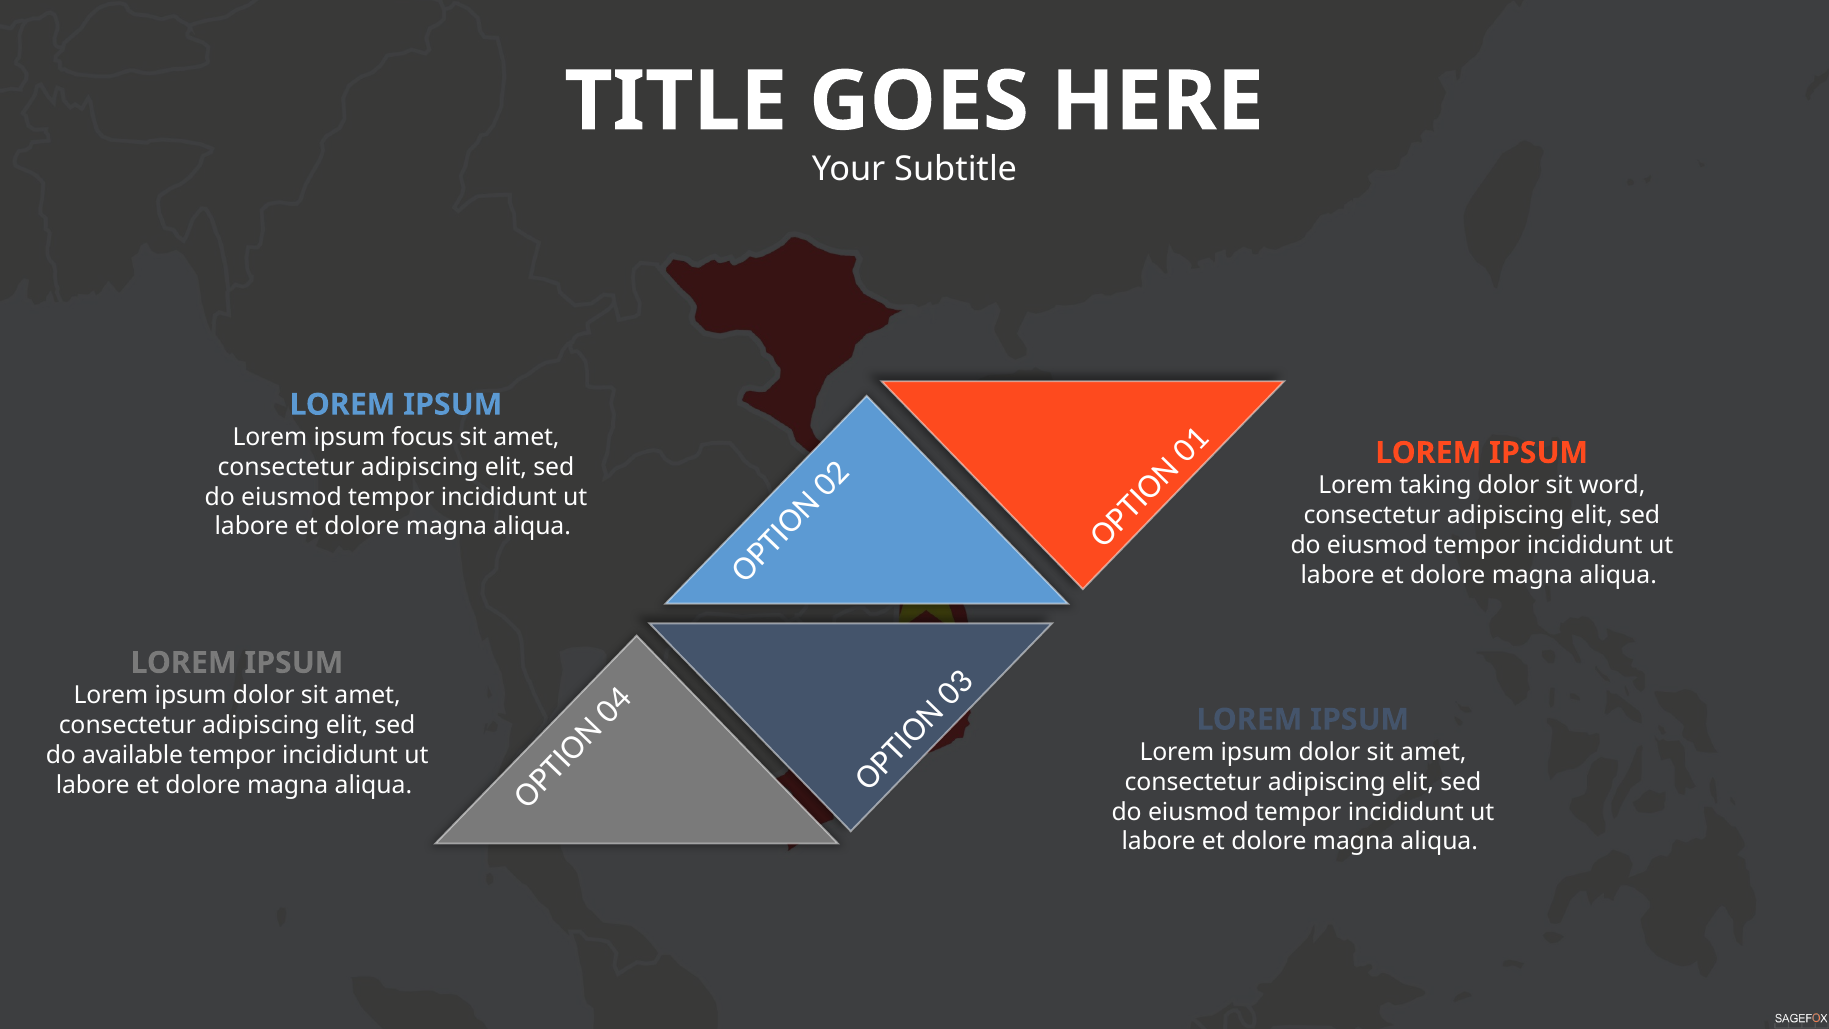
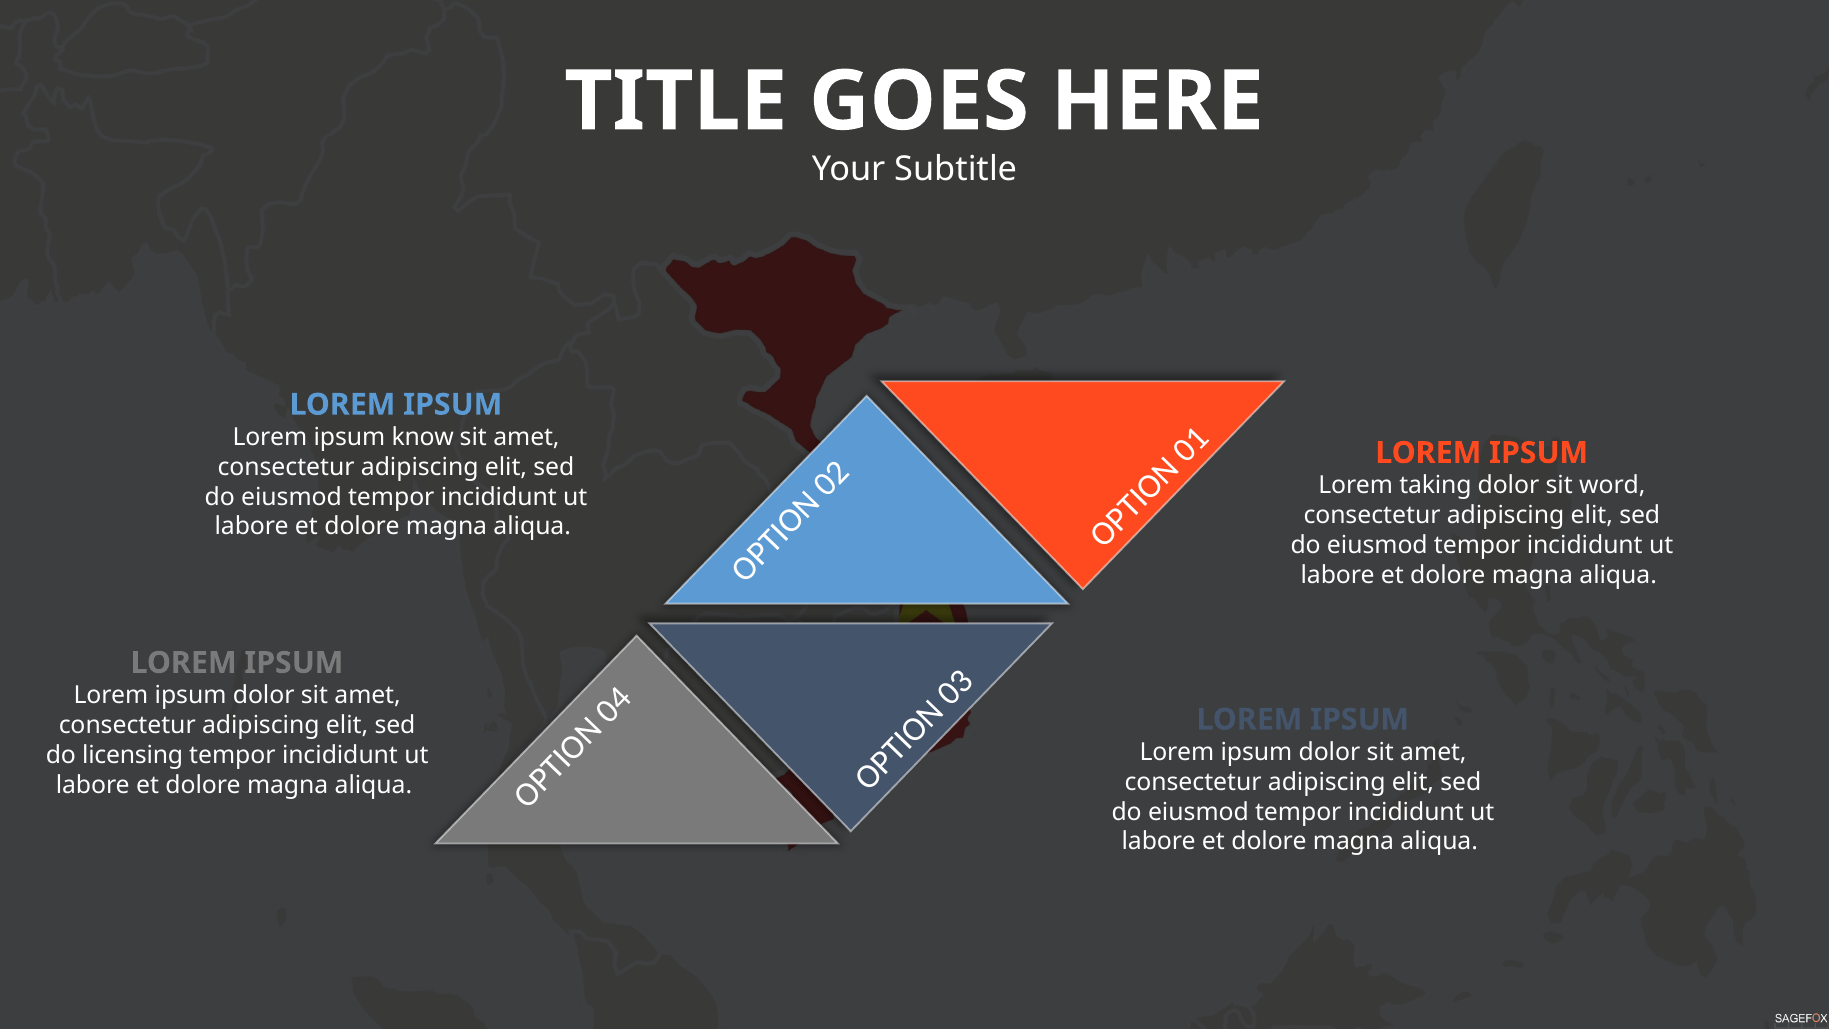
focus: focus -> know (423, 437)
available: available -> licensing (133, 755)
